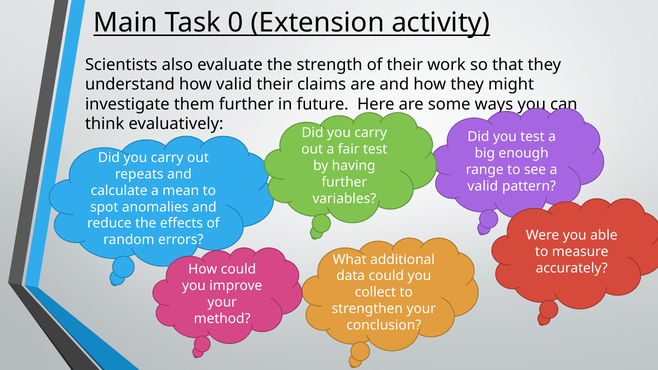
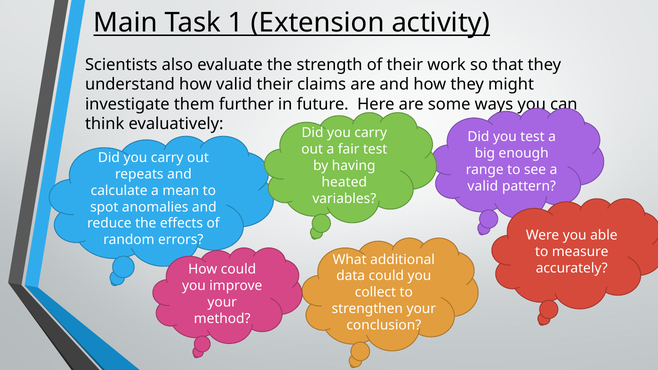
0: 0 -> 1 (236, 23)
further: further -> heated (344, 182)
